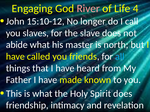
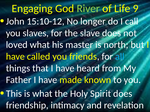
River colour: pink -> light green (88, 8)
4: 4 -> 9 (136, 8)
abide: abide -> loved (17, 45)
